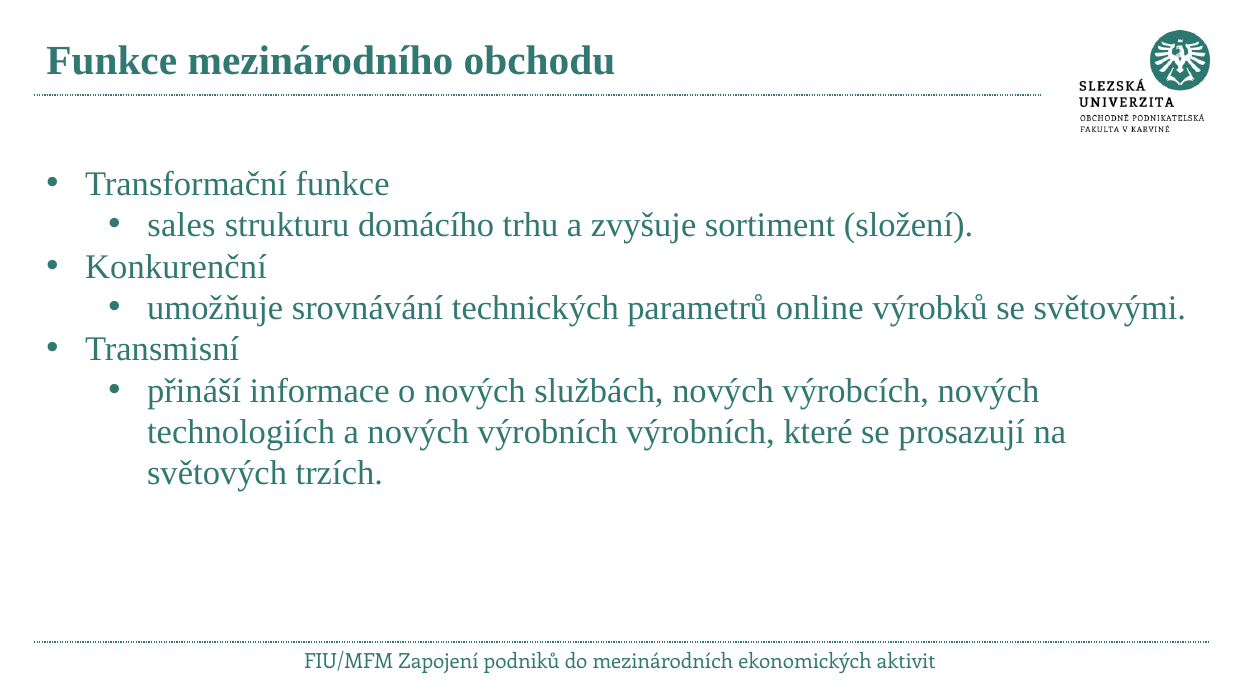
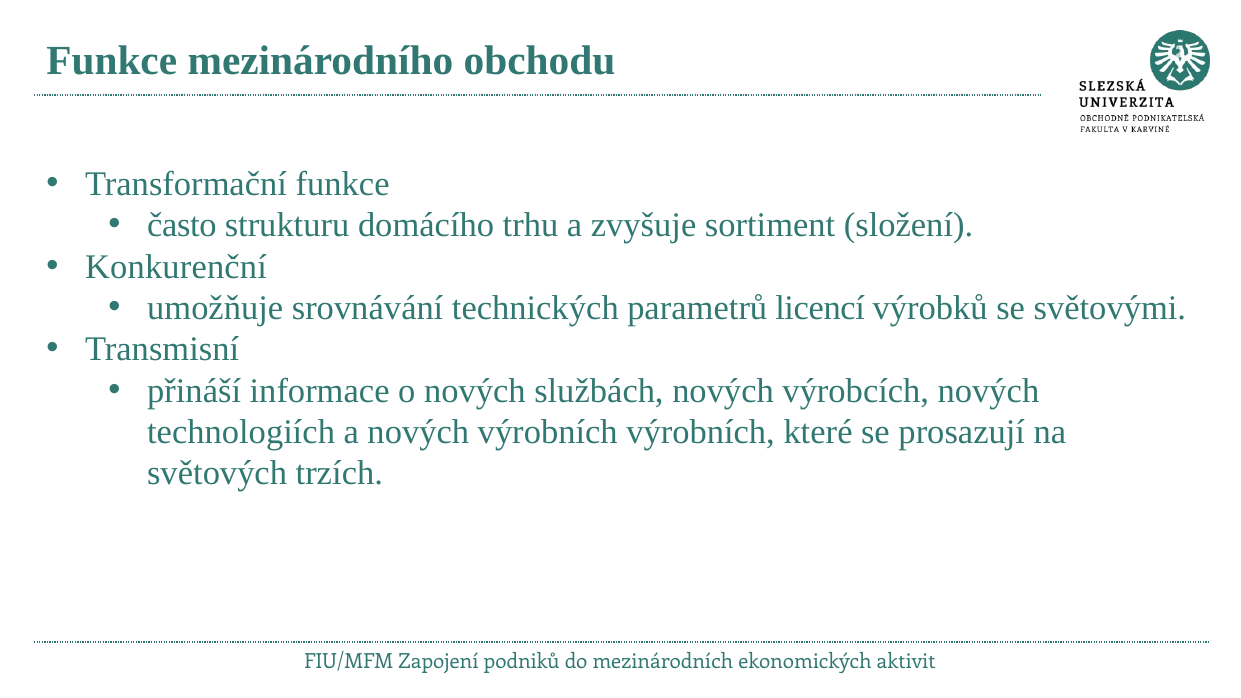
sales: sales -> často (182, 225)
online: online -> licencí (820, 308)
